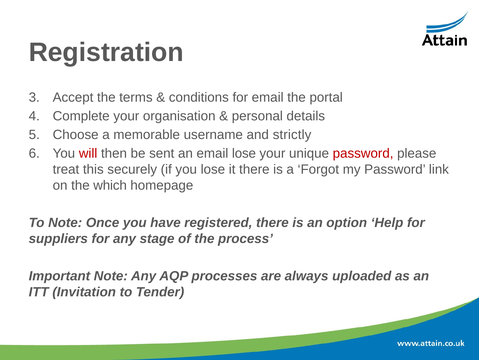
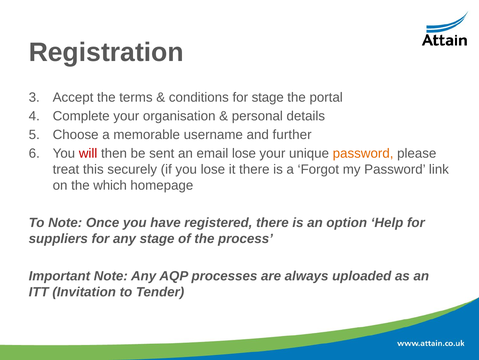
for email: email -> stage (268, 97)
strictly: strictly -> further (292, 134)
password colour: red -> orange (363, 153)
